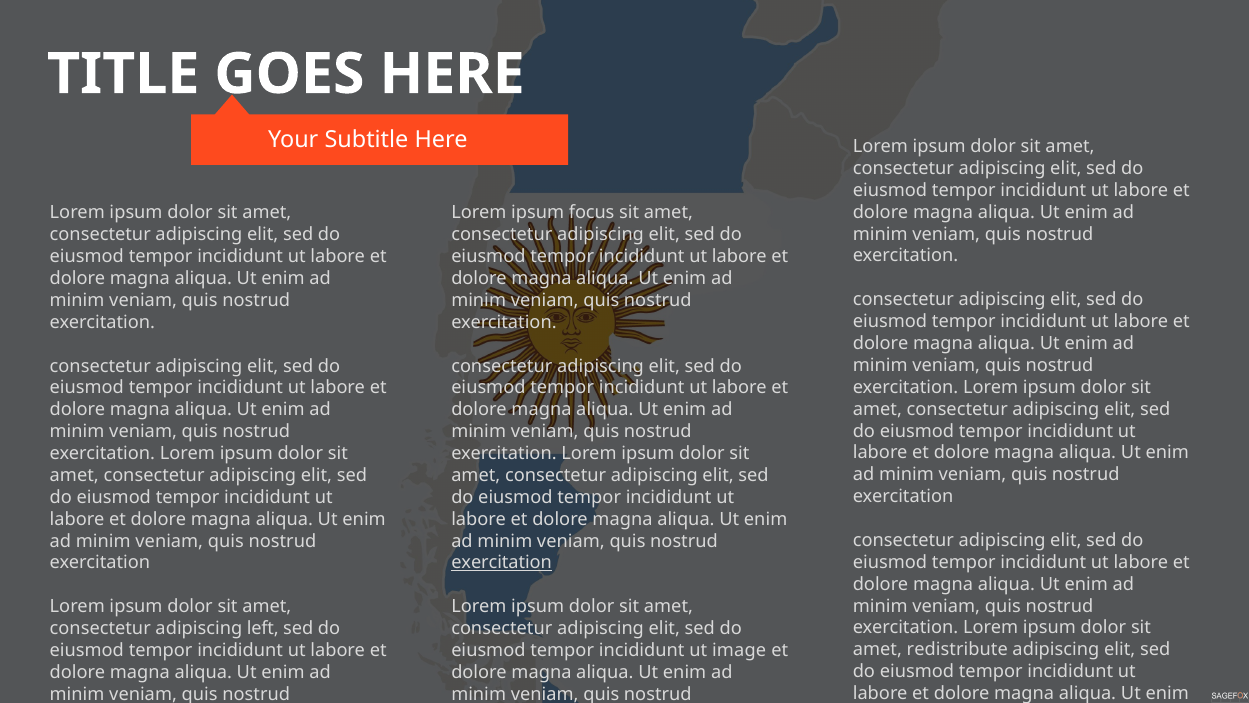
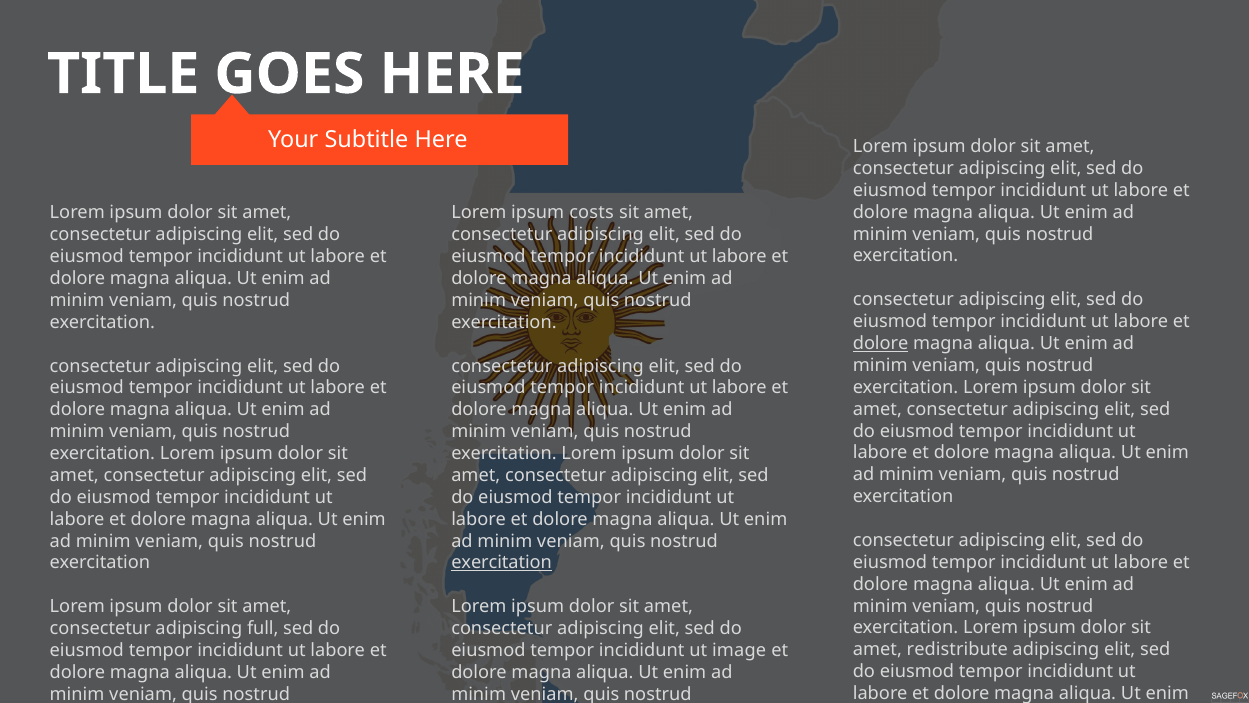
focus: focus -> costs (592, 213)
dolore underline: none -> present (881, 343)
left: left -> full (263, 628)
